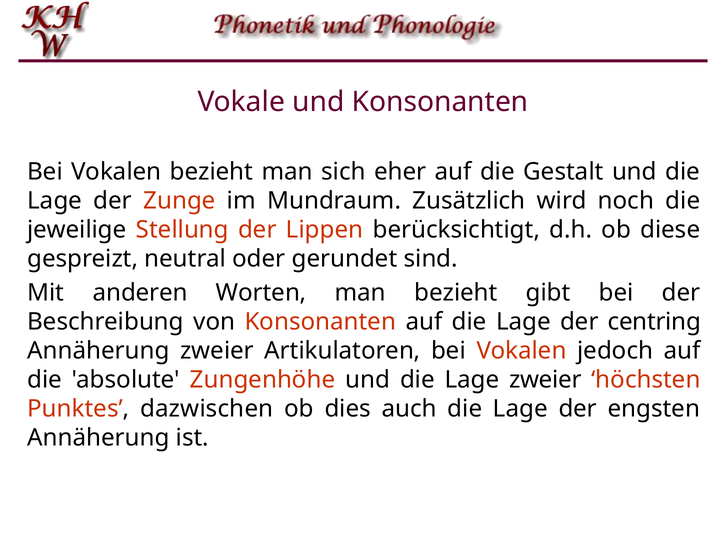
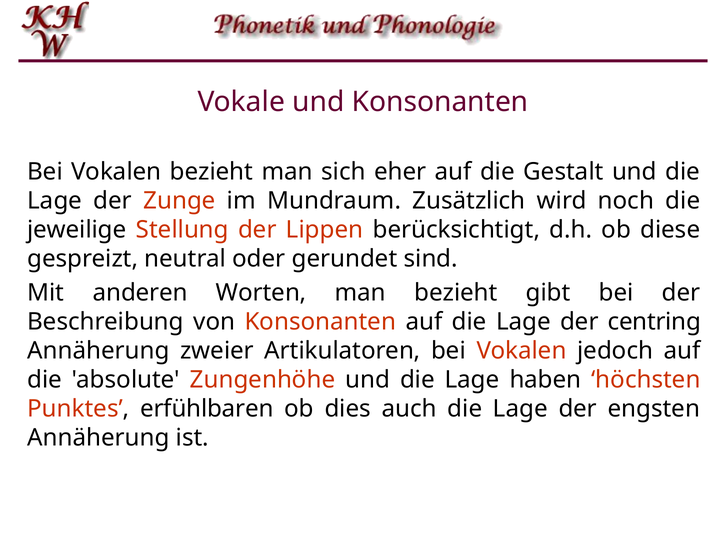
Lage zweier: zweier -> haben (545, 379)
dazwischen: dazwischen -> erfühlbaren (207, 409)
